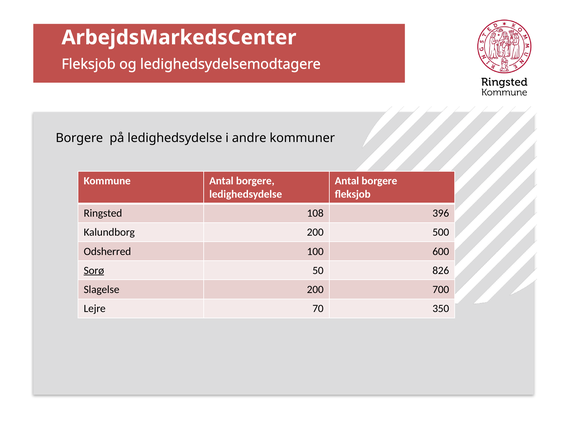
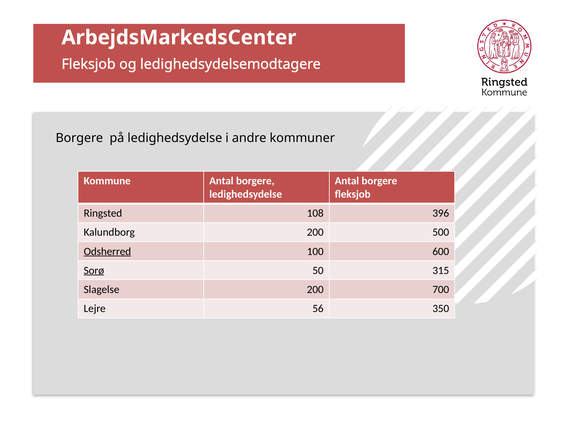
Odsherred underline: none -> present (107, 251)
826: 826 -> 315 (441, 270)
70: 70 -> 56 (318, 308)
